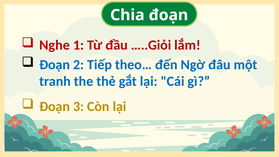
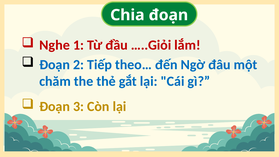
tranh: tranh -> chăm (55, 81)
